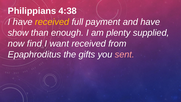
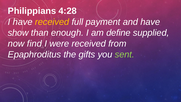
4:38: 4:38 -> 4:28 (68, 11)
plenty: plenty -> define (118, 33)
want: want -> were (59, 44)
sent colour: pink -> light green (125, 54)
